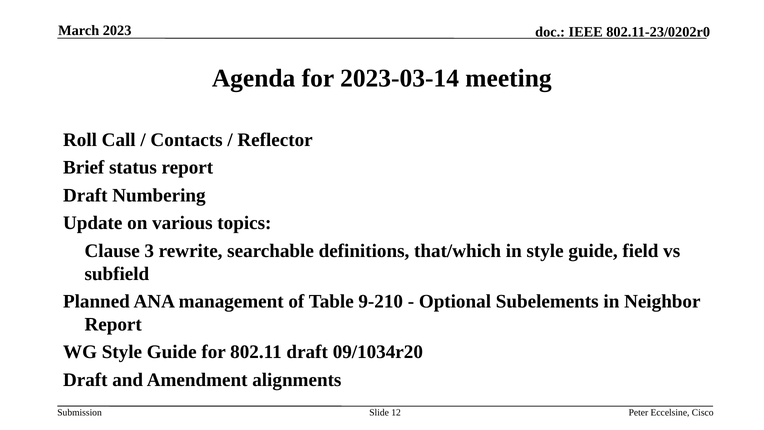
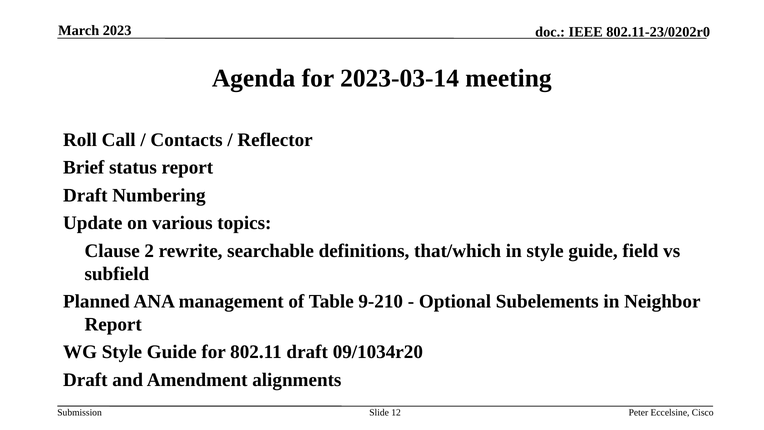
3: 3 -> 2 (149, 251)
